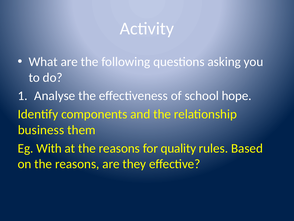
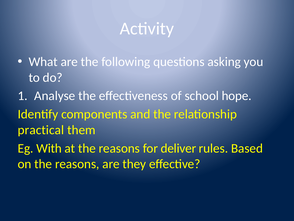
business: business -> practical (41, 130)
quality: quality -> deliver (178, 148)
